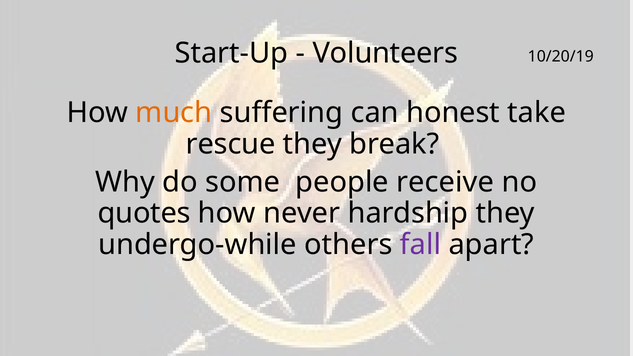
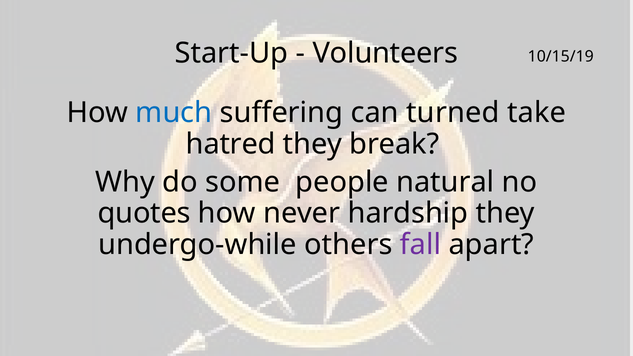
10/20/19: 10/20/19 -> 10/15/19 (561, 57)
much colour: orange -> blue (174, 113)
honest: honest -> turned (453, 113)
rescue: rescue -> hatred (231, 144)
receive: receive -> natural (445, 182)
